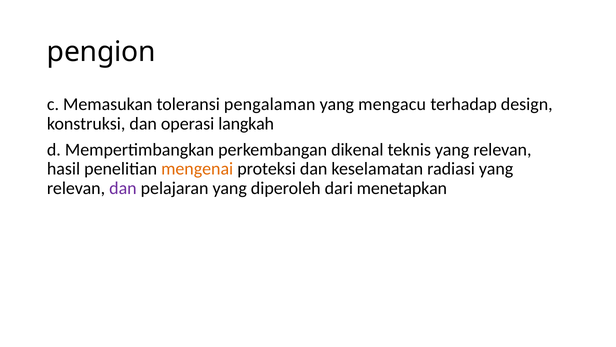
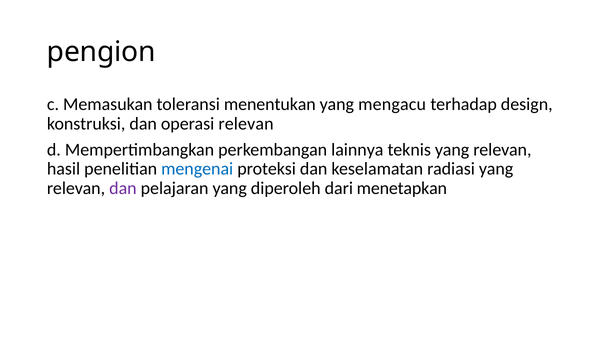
pengalaman: pengalaman -> menentukan (270, 104)
operasi langkah: langkah -> relevan (246, 124)
dikenal: dikenal -> lainnya (357, 149)
mengenai colour: orange -> blue (197, 169)
